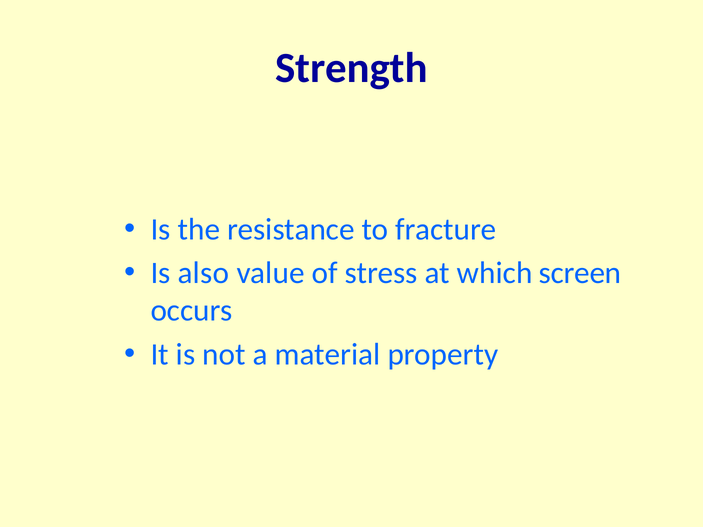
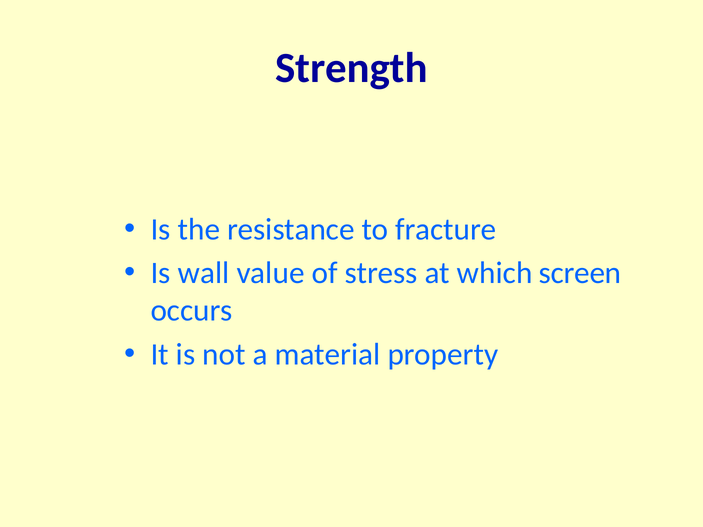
also: also -> wall (204, 273)
